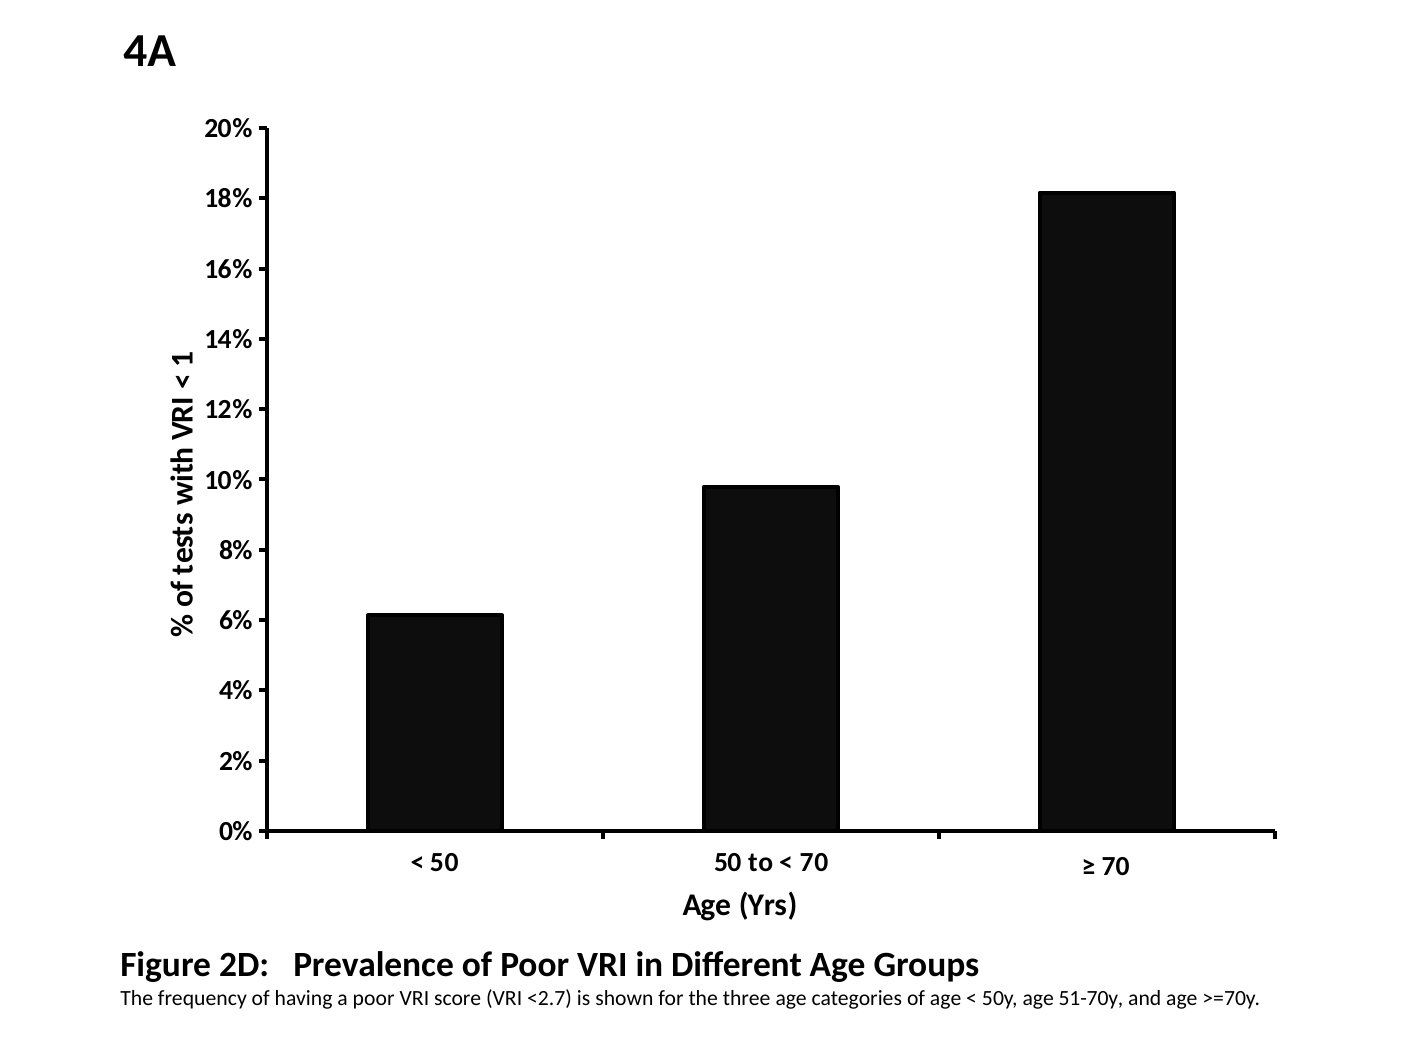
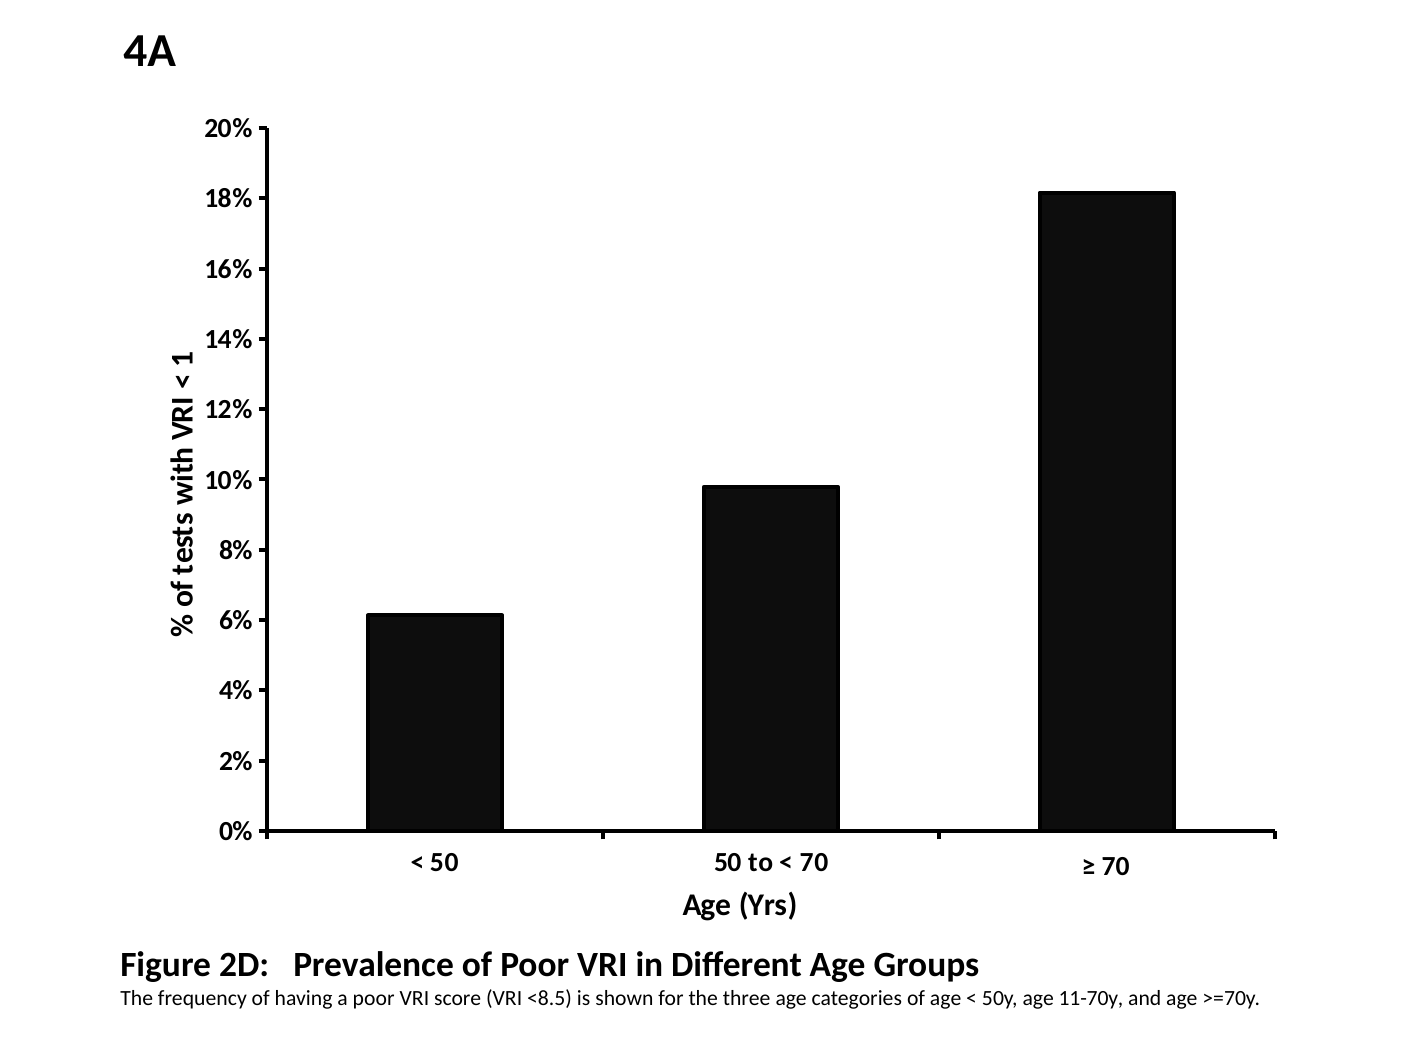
<2.7: <2.7 -> <8.5 (550, 998)
51-70y: 51-70y -> 11-70y (1091, 998)
